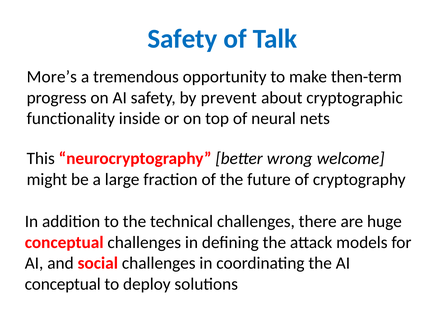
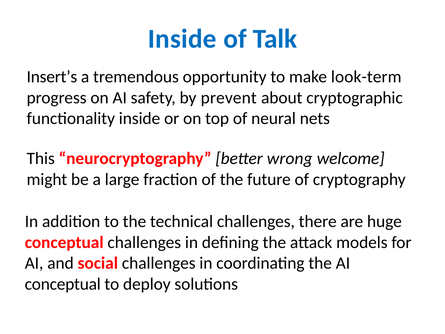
Safety: Safety -> Inside (182, 39)
More’s: More’s -> Insert’s (52, 77)
then-term: then-term -> look-term (366, 77)
